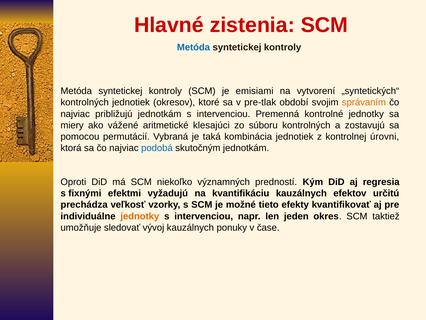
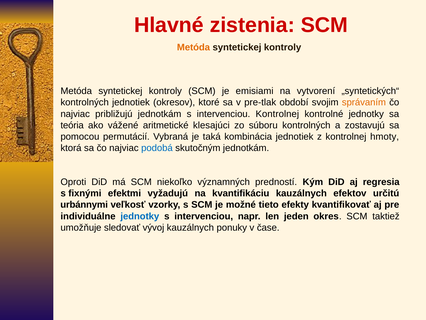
Metóda colour: blue -> orange (193, 47)
intervenciou Premenná: Premenná -> Kontrolnej (277, 114)
miery: miery -> teória (72, 125)
úrovni: úrovni -> hmoty (385, 136)
prechádza: prechádza -> urbánnymi (84, 205)
jednotky colour: orange -> blue (140, 216)
